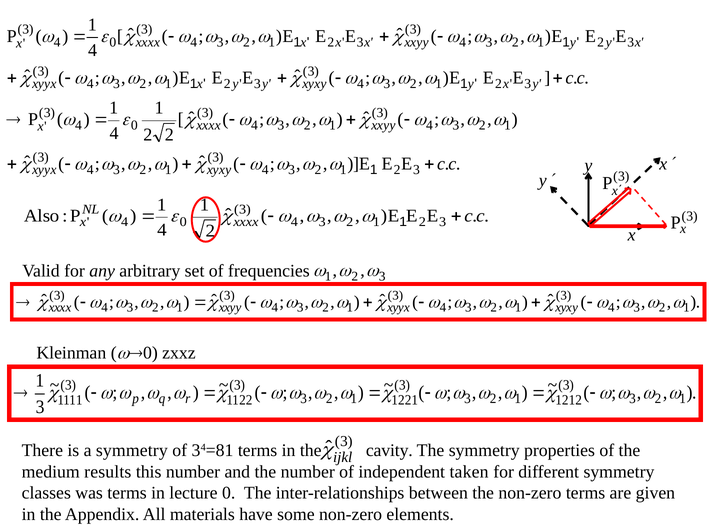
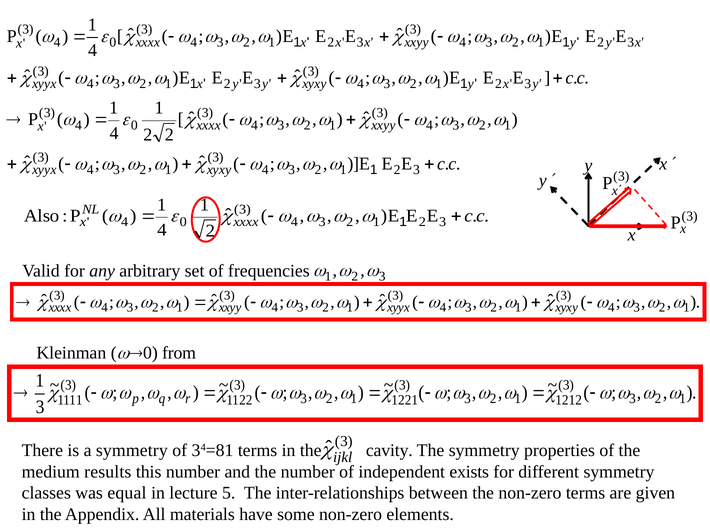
zxxz: zxxz -> from (179, 353)
taken: taken -> exists (469, 472)
was terms: terms -> equal (127, 493)
lecture 0: 0 -> 5 (229, 493)
